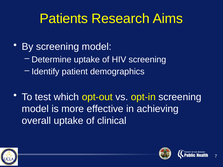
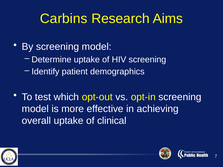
Patients: Patients -> Carbins (64, 19)
